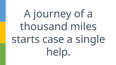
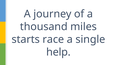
case: case -> race (53, 40)
